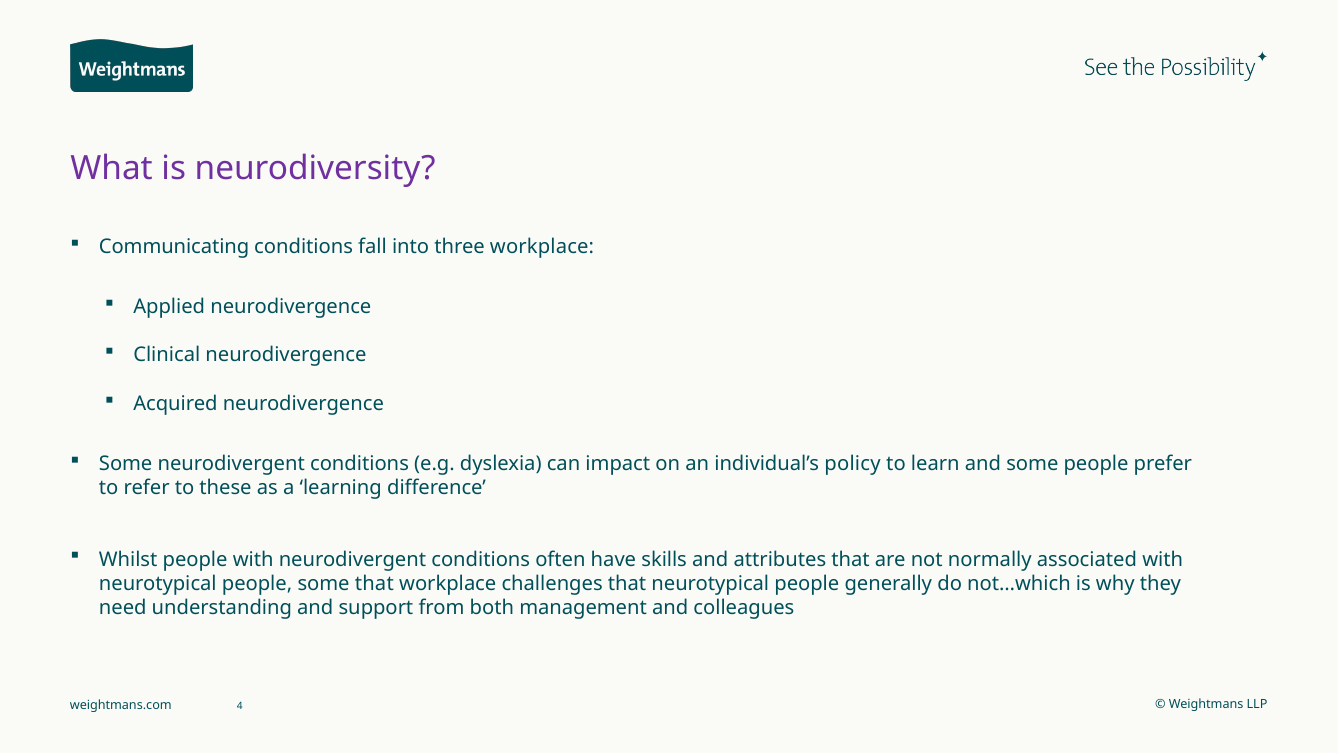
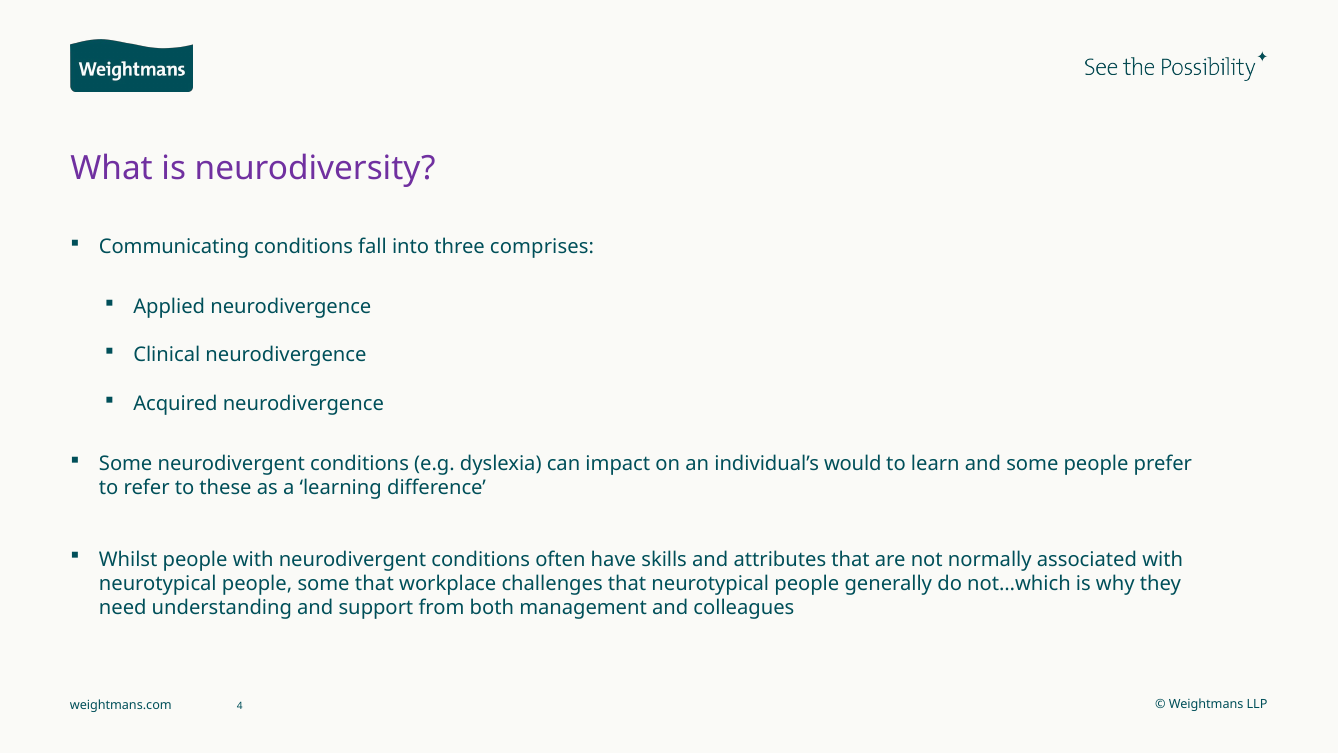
three workplace: workplace -> comprises (542, 247)
policy: policy -> would (853, 464)
